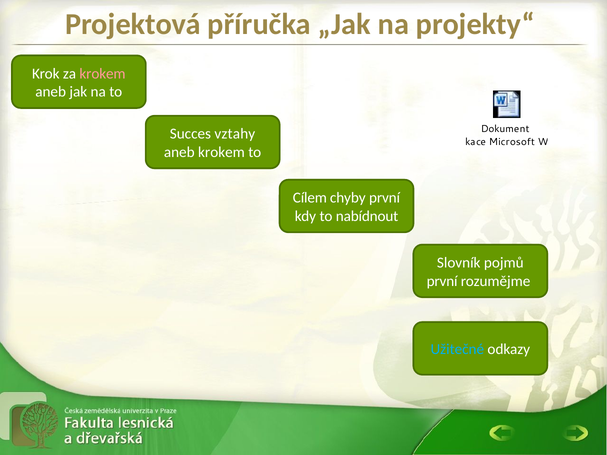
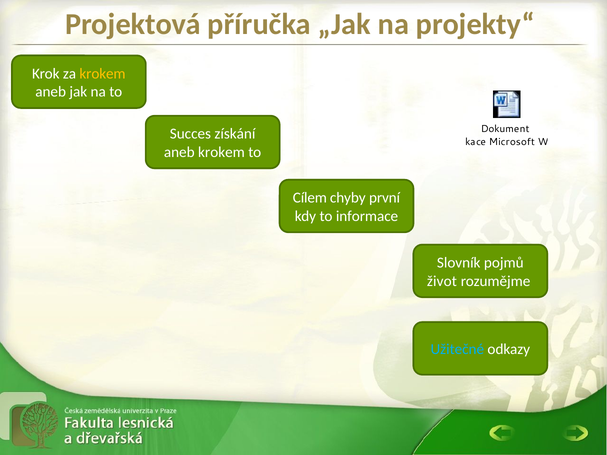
krokem colour: pink -> yellow (103, 74)
vztahy: vztahy -> získání (235, 134)
nabídnout: nabídnout -> informace (367, 216)
první: první -> život (442, 281)
